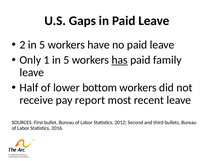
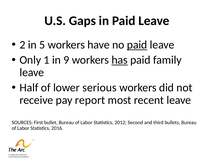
paid underline: none -> present (137, 45)
1 in 5: 5 -> 9 (66, 60)
bottom: bottom -> serious (100, 87)
